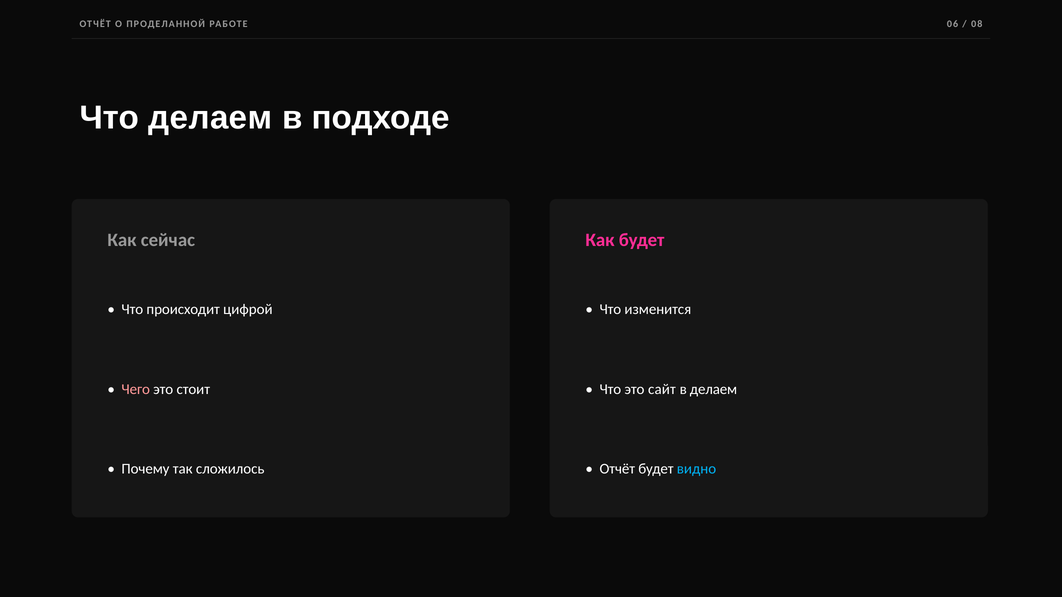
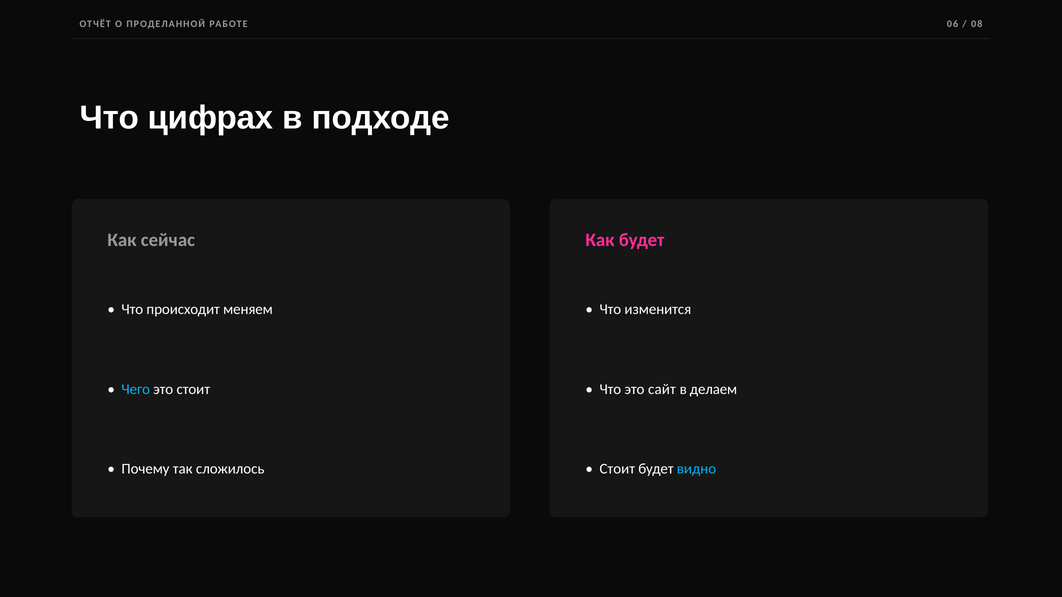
Что делаем: делаем -> цифрах (211, 118)
цифрой: цифрой -> меняем (248, 310)
Чего colour: pink -> light blue (136, 389)
Отчёт: Отчёт -> Стоит (617, 469)
